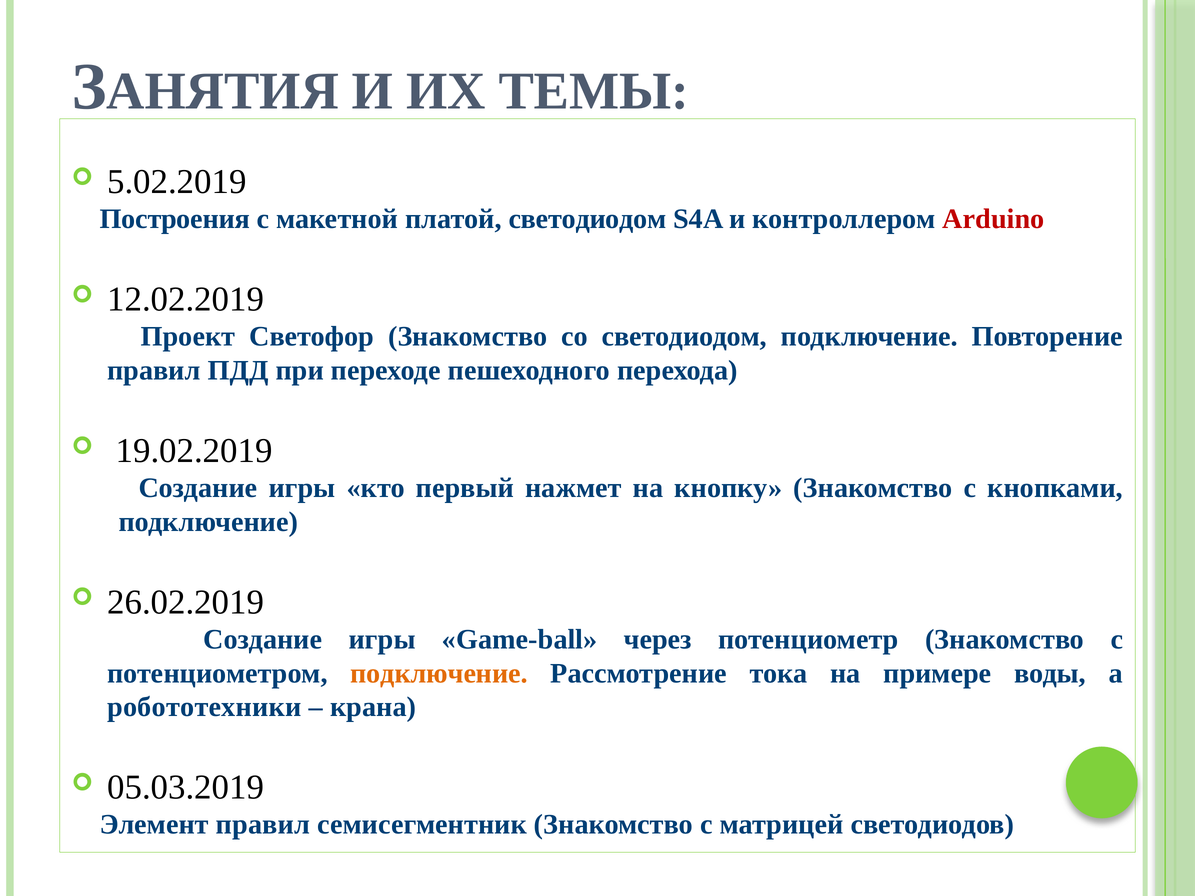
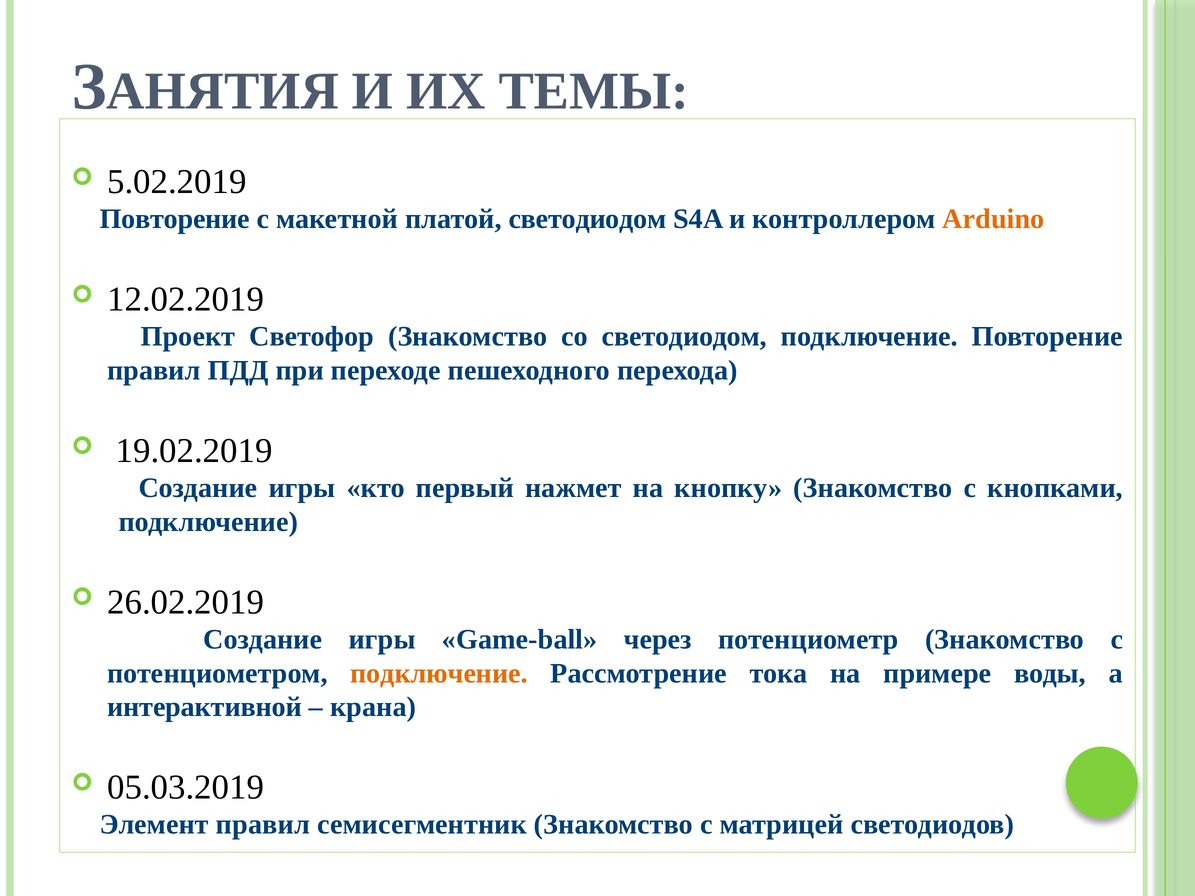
Построения: Построения -> Повторение (175, 219)
Arduino colour: red -> orange (993, 219)
робототехники: робототехники -> интерактивной (205, 707)
